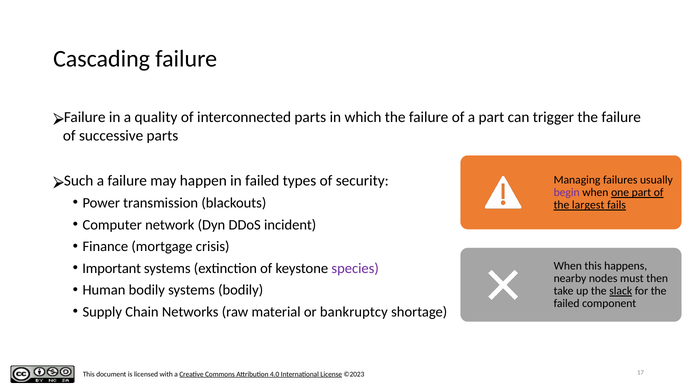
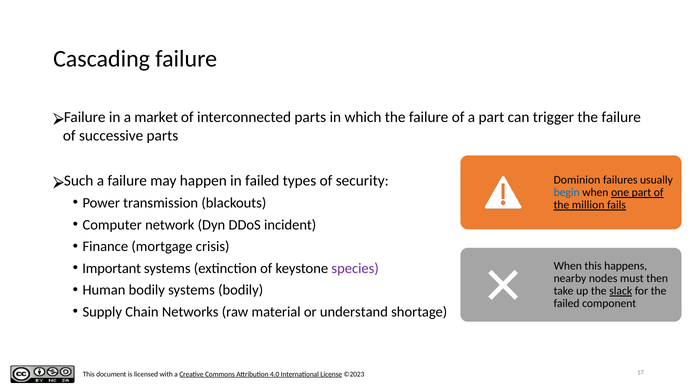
quality: quality -> market (156, 117)
Managing: Managing -> Dominion (577, 180)
begin colour: purple -> blue (567, 192)
largest: largest -> million (588, 205)
bankruptcy: bankruptcy -> understand (354, 312)
